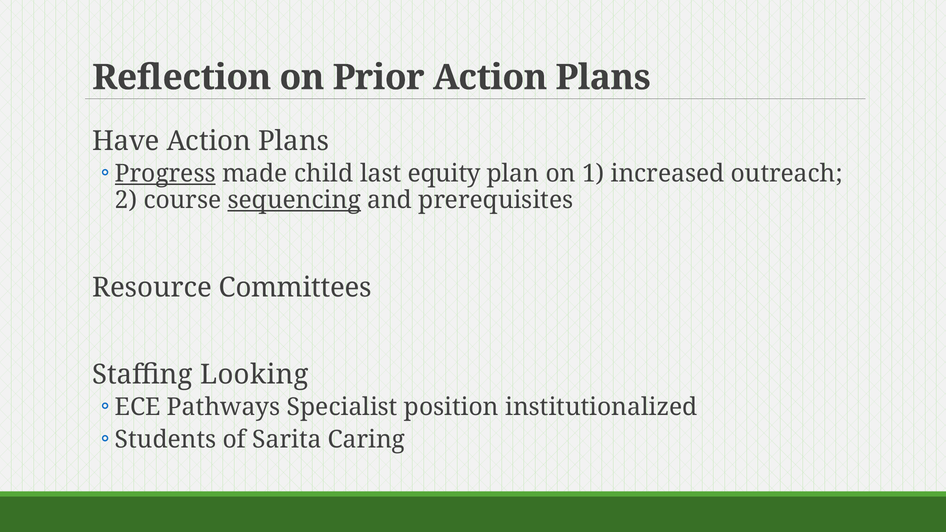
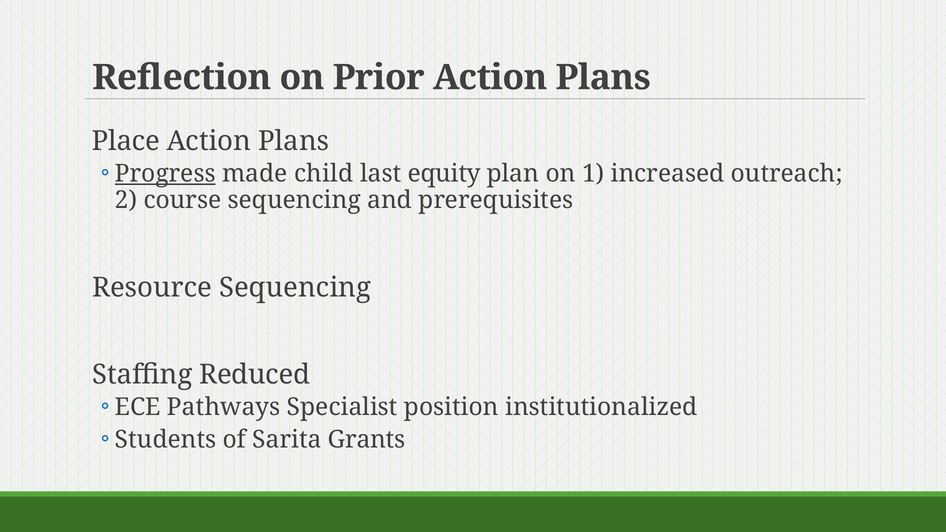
Have: Have -> Place (126, 141)
sequencing underline: present -> none (294, 200)
Resource Committees: Committees -> Sequencing (295, 288)
Looking: Looking -> Reduced (255, 375)
Caring: Caring -> Grants (367, 439)
